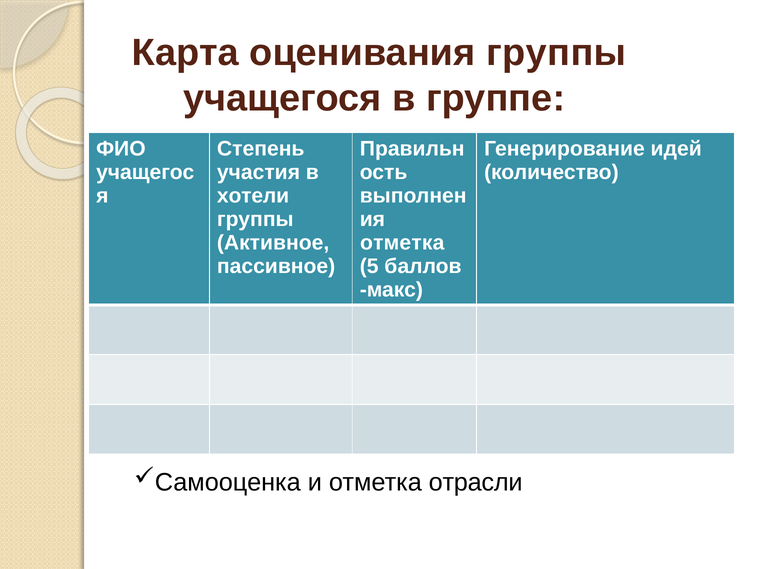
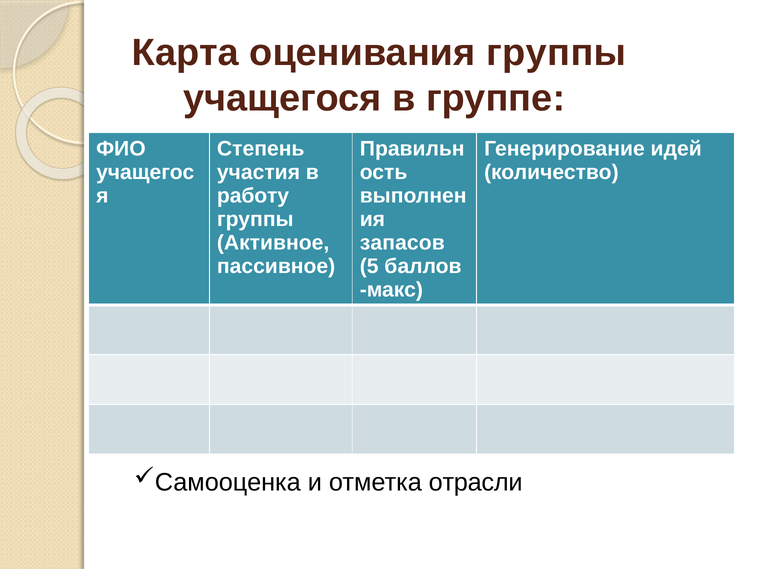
хотели: хотели -> работу (253, 196)
отметка: отметка -> запасов (402, 243)
